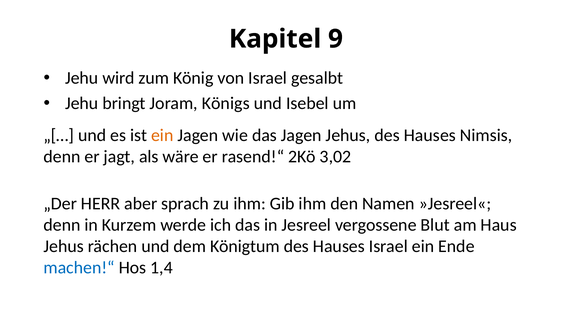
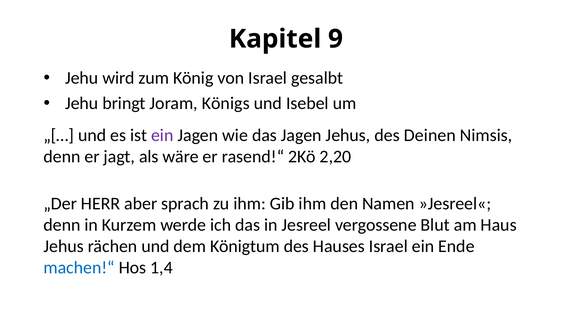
ein colour: orange -> purple (162, 136)
Jehus des Hauses: Hauses -> Deinen (430, 136)
3,02: 3,02 -> 2,20 (335, 157)
